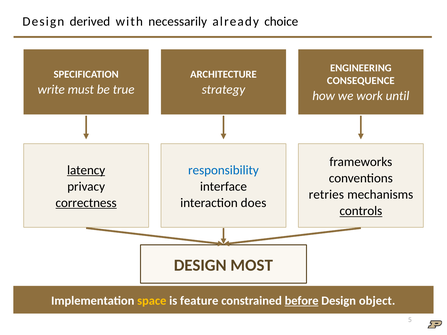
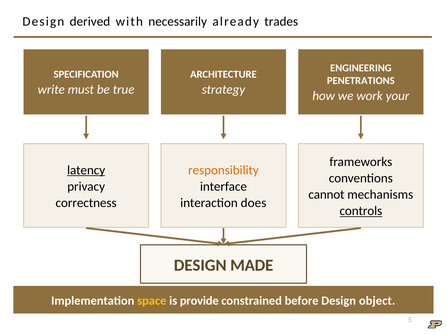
choice: choice -> trades (281, 22)
CONSEQUENCE: CONSEQUENCE -> PENETRATIONS (361, 81)
until: until -> your (398, 96)
responsibility colour: blue -> orange (223, 170)
retries: retries -> cannot (326, 195)
correctness underline: present -> none (86, 203)
MOST: MOST -> MADE (252, 265)
feature: feature -> provide (199, 301)
before underline: present -> none (302, 301)
